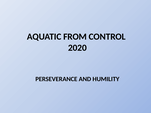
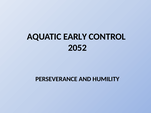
FROM: FROM -> EARLY (75, 37)
2020: 2020 -> 2052 (77, 48)
